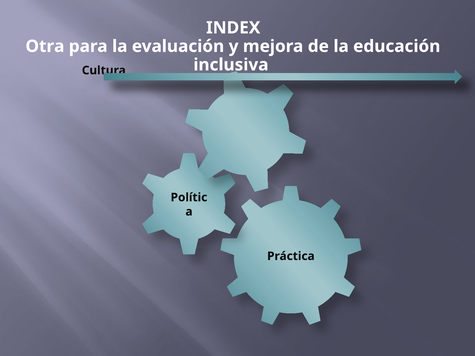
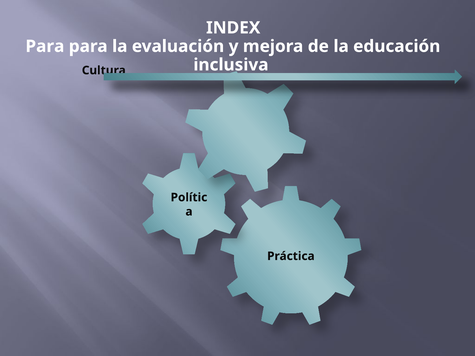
Otra: Otra -> Para (45, 46)
